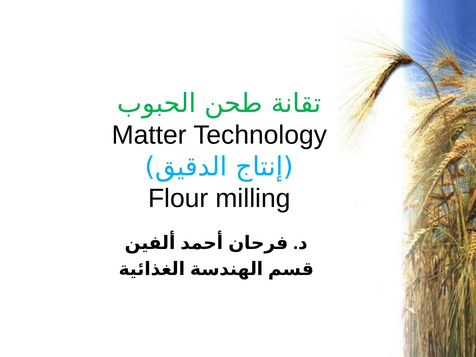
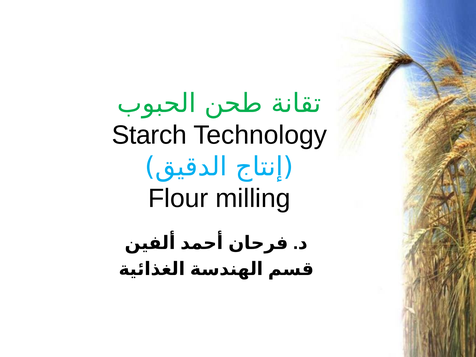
Matter: Matter -> Starch (149, 135)
